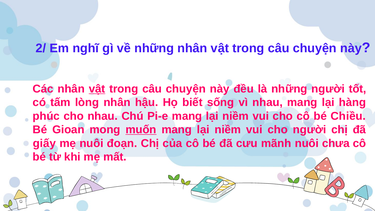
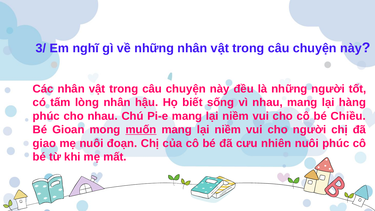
2/: 2/ -> 3/ (41, 48)
vật underline: present -> none (97, 89)
giấy: giấy -> giao (44, 143)
mãnh: mãnh -> nhiên (276, 143)
nuôi chưa: chưa -> phúc (336, 143)
